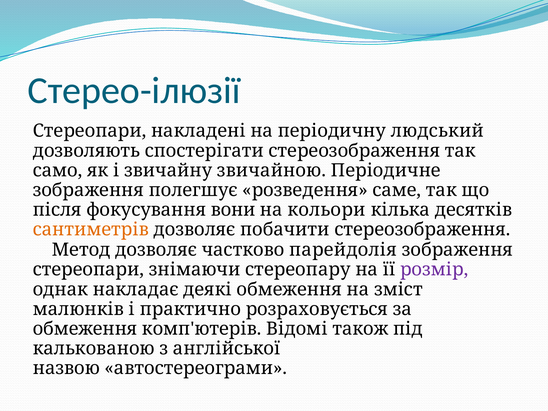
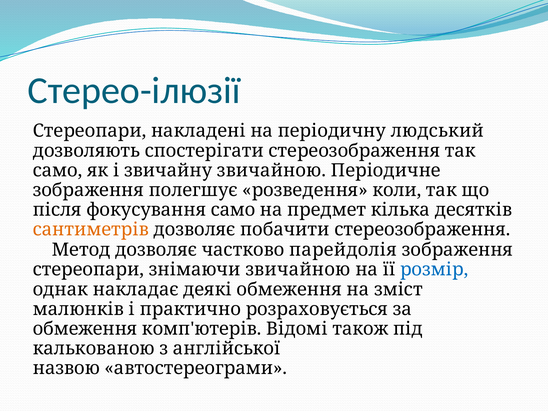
саме: саме -> коли (397, 190)
фокусування вони: вони -> само (233, 210)
кольори: кольори -> предмет (327, 210)
знімаючи стереопару: стереопару -> звичайною (298, 270)
розмір colour: purple -> blue (434, 270)
